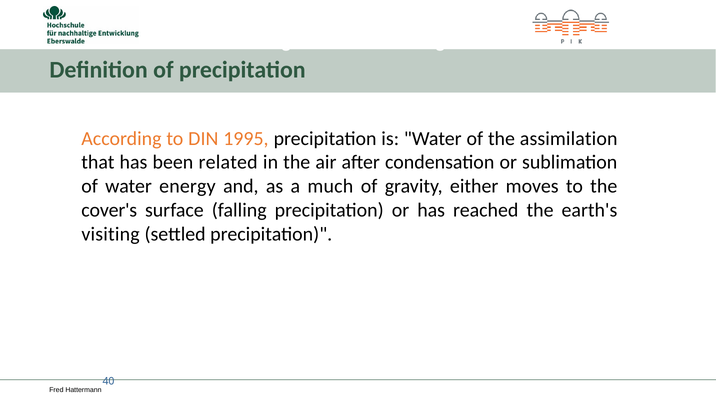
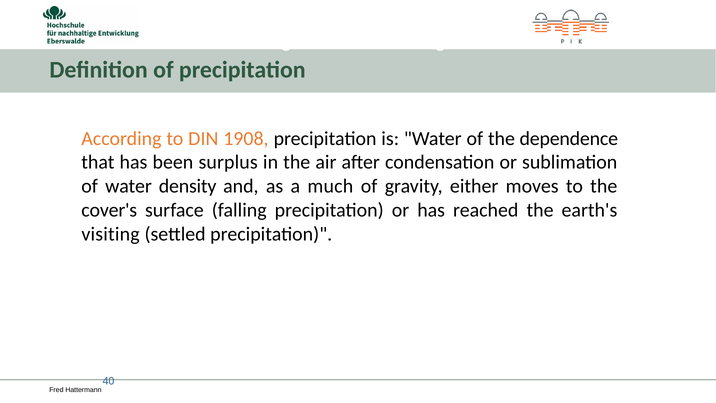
1995: 1995 -> 1908 (246, 138)
assimilation: assimilation -> dependence (569, 138)
related: related -> surplus (228, 162)
energy: energy -> density (188, 186)
